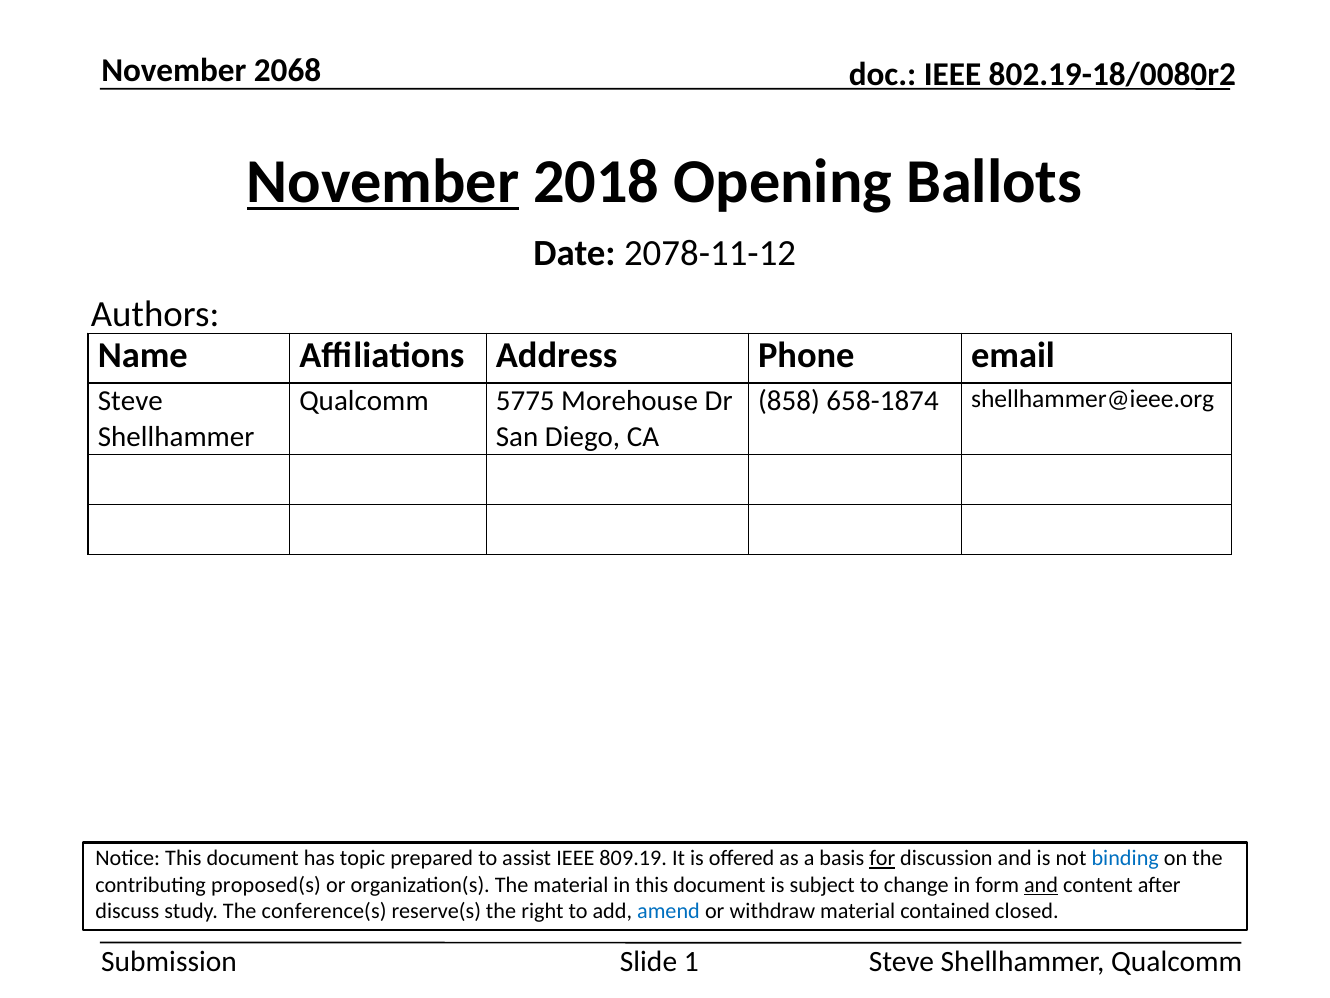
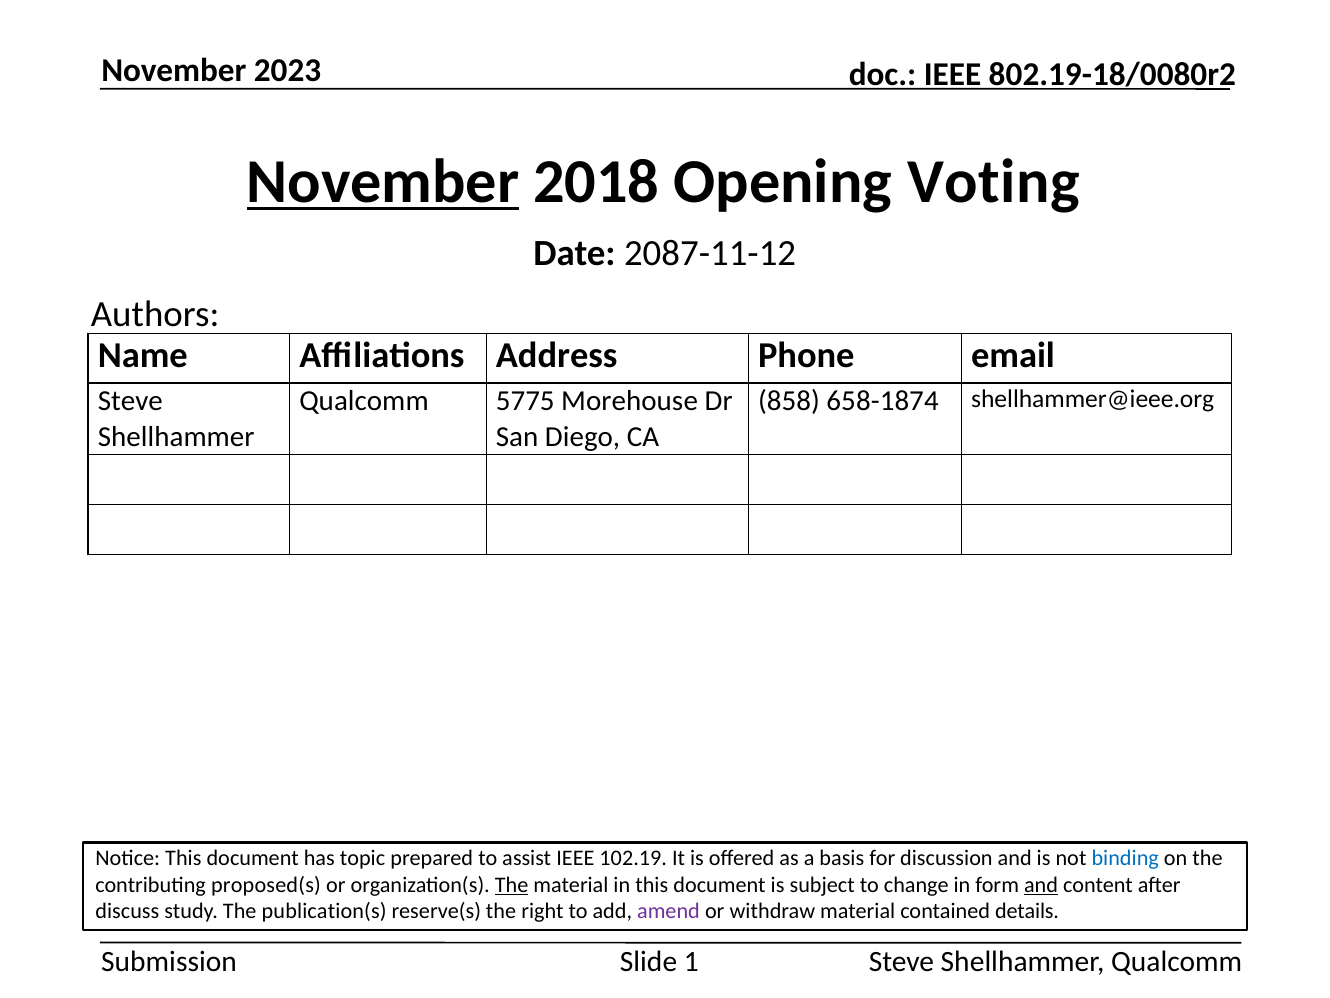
2068: 2068 -> 2023 (288, 71)
Ballots: Ballots -> Voting (994, 182)
2078-11-12: 2078-11-12 -> 2087-11-12 (710, 253)
809.19: 809.19 -> 102.19 (633, 858)
for underline: present -> none (882, 858)
The underline: none -> present (512, 885)
conference(s: conference(s -> publication(s (324, 911)
amend colour: blue -> purple (668, 911)
closed: closed -> details (1027, 911)
